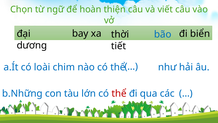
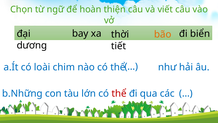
bão colour: blue -> orange (163, 34)
